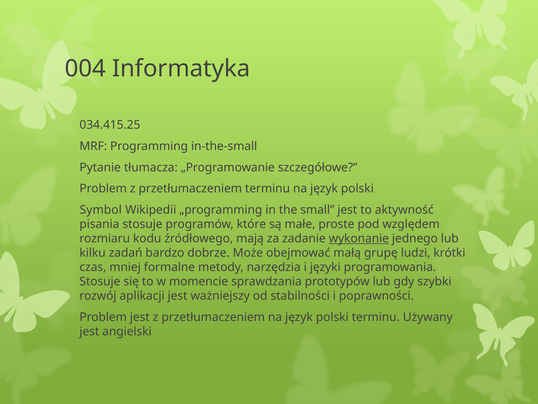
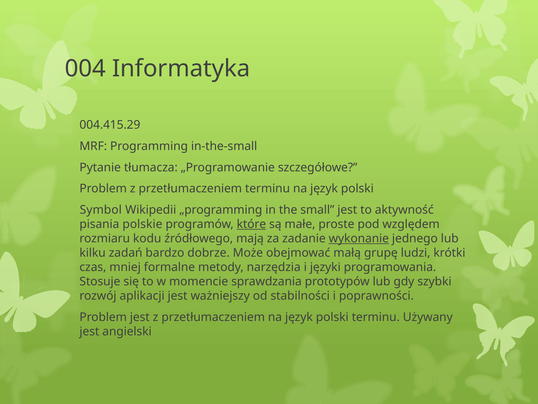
034.415.25: 034.415.25 -> 004.415.29 (110, 125)
pisania stosuje: stosuje -> polskie (142, 224)
które underline: none -> present (251, 224)
